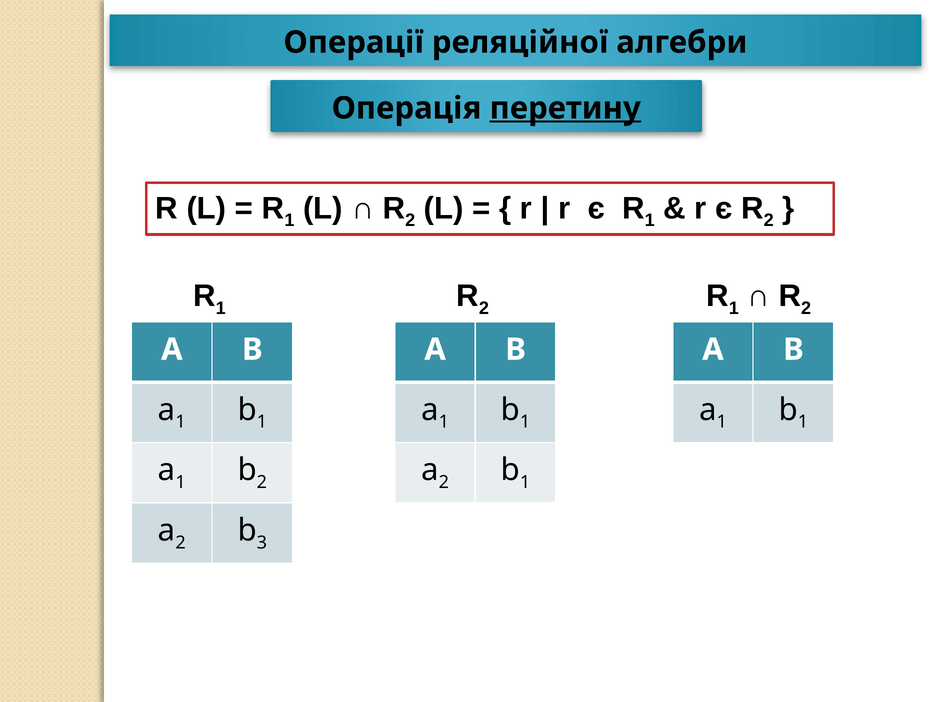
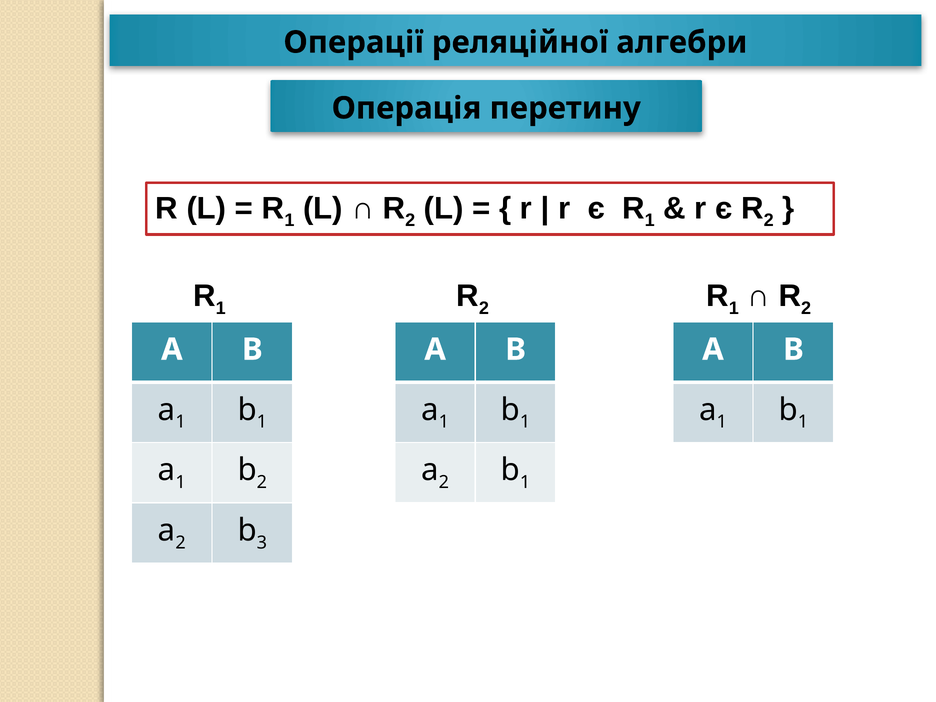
перетину underline: present -> none (565, 108)
